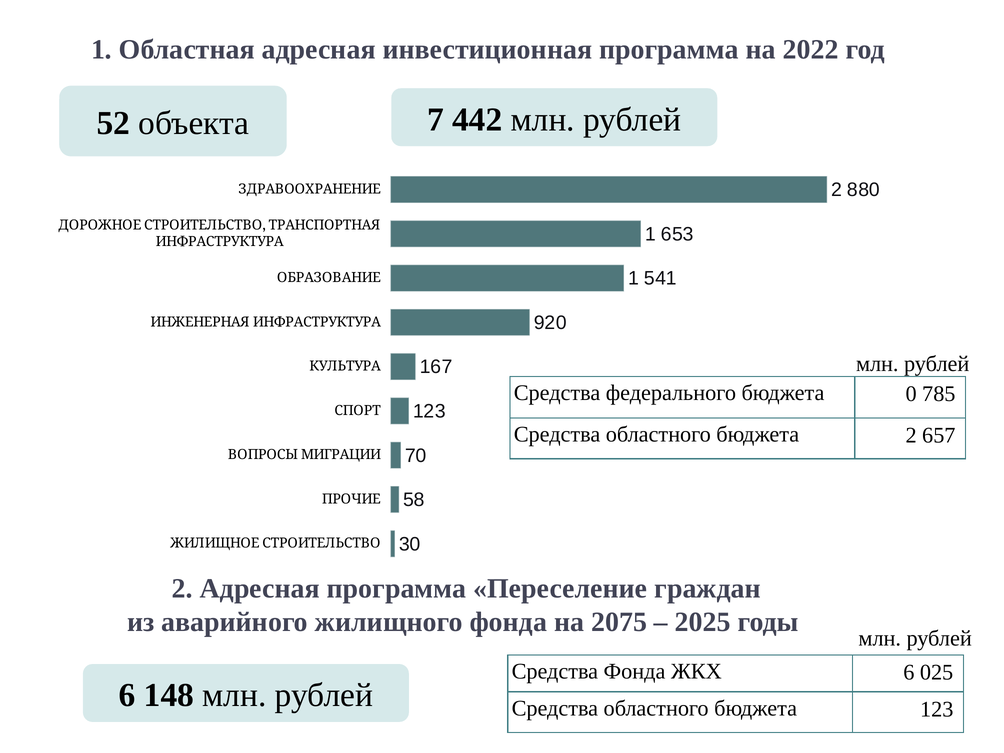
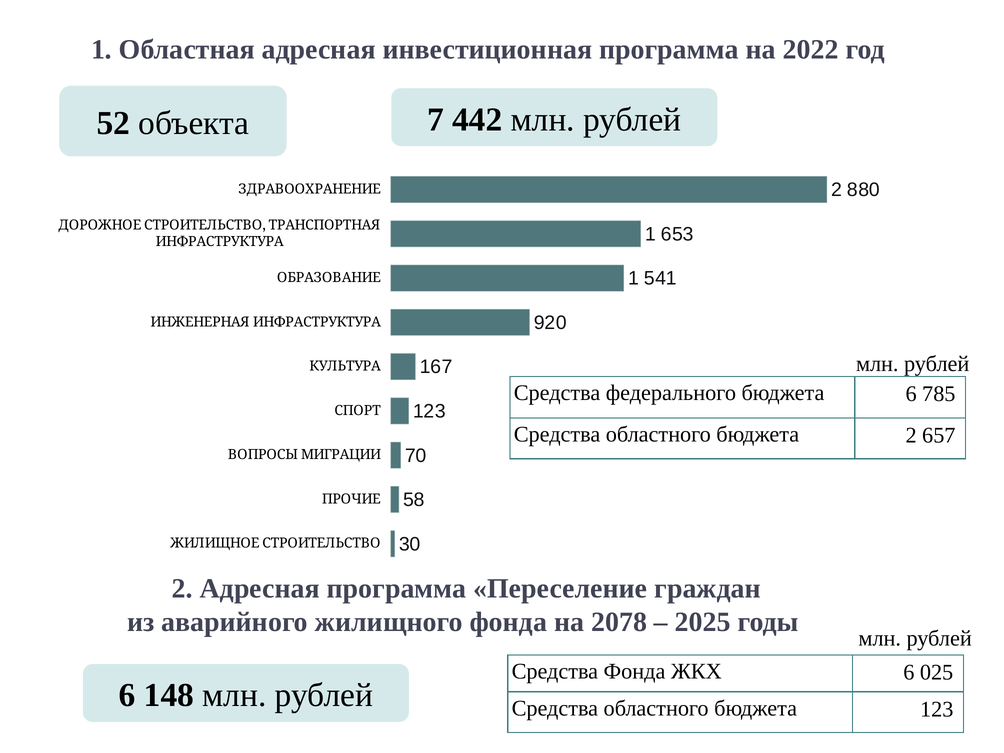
бюджета 0: 0 -> 6 (911, 394)
2075: 2075 -> 2078 (619, 622)
